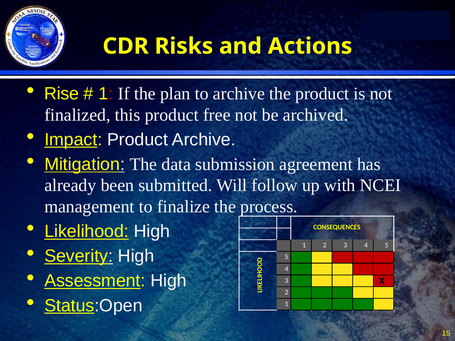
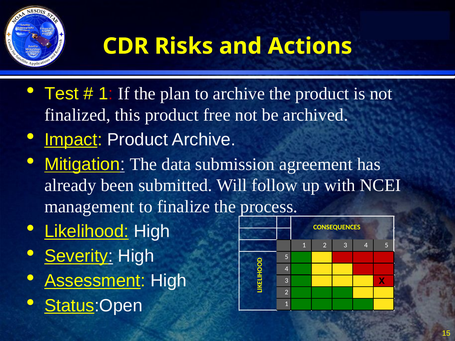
Rise: Rise -> Test (62, 94)
